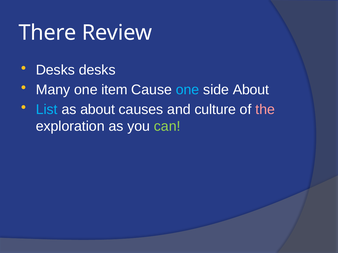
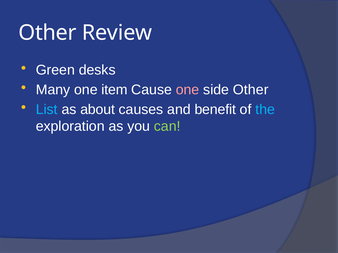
There: There -> Other (48, 33)
Desks: Desks -> Green (55, 70)
one colour: light blue -> pink (188, 90)
side About: About -> Other (251, 90)
culture: culture -> benefit (215, 110)
the colour: pink -> light blue (265, 110)
